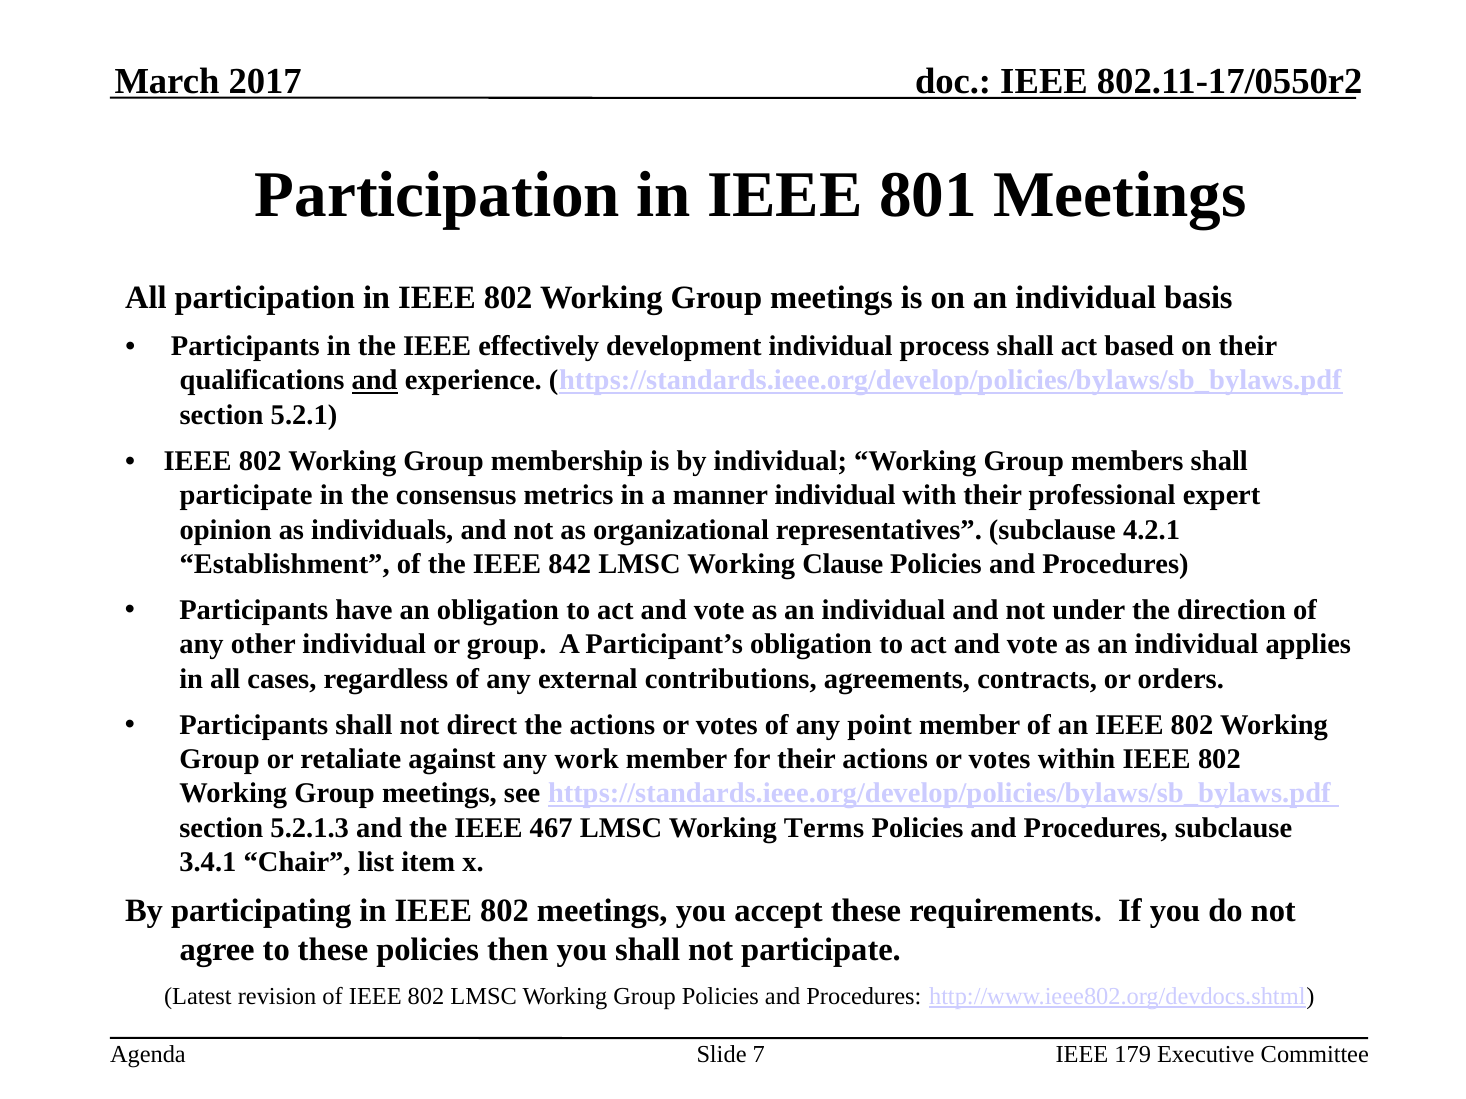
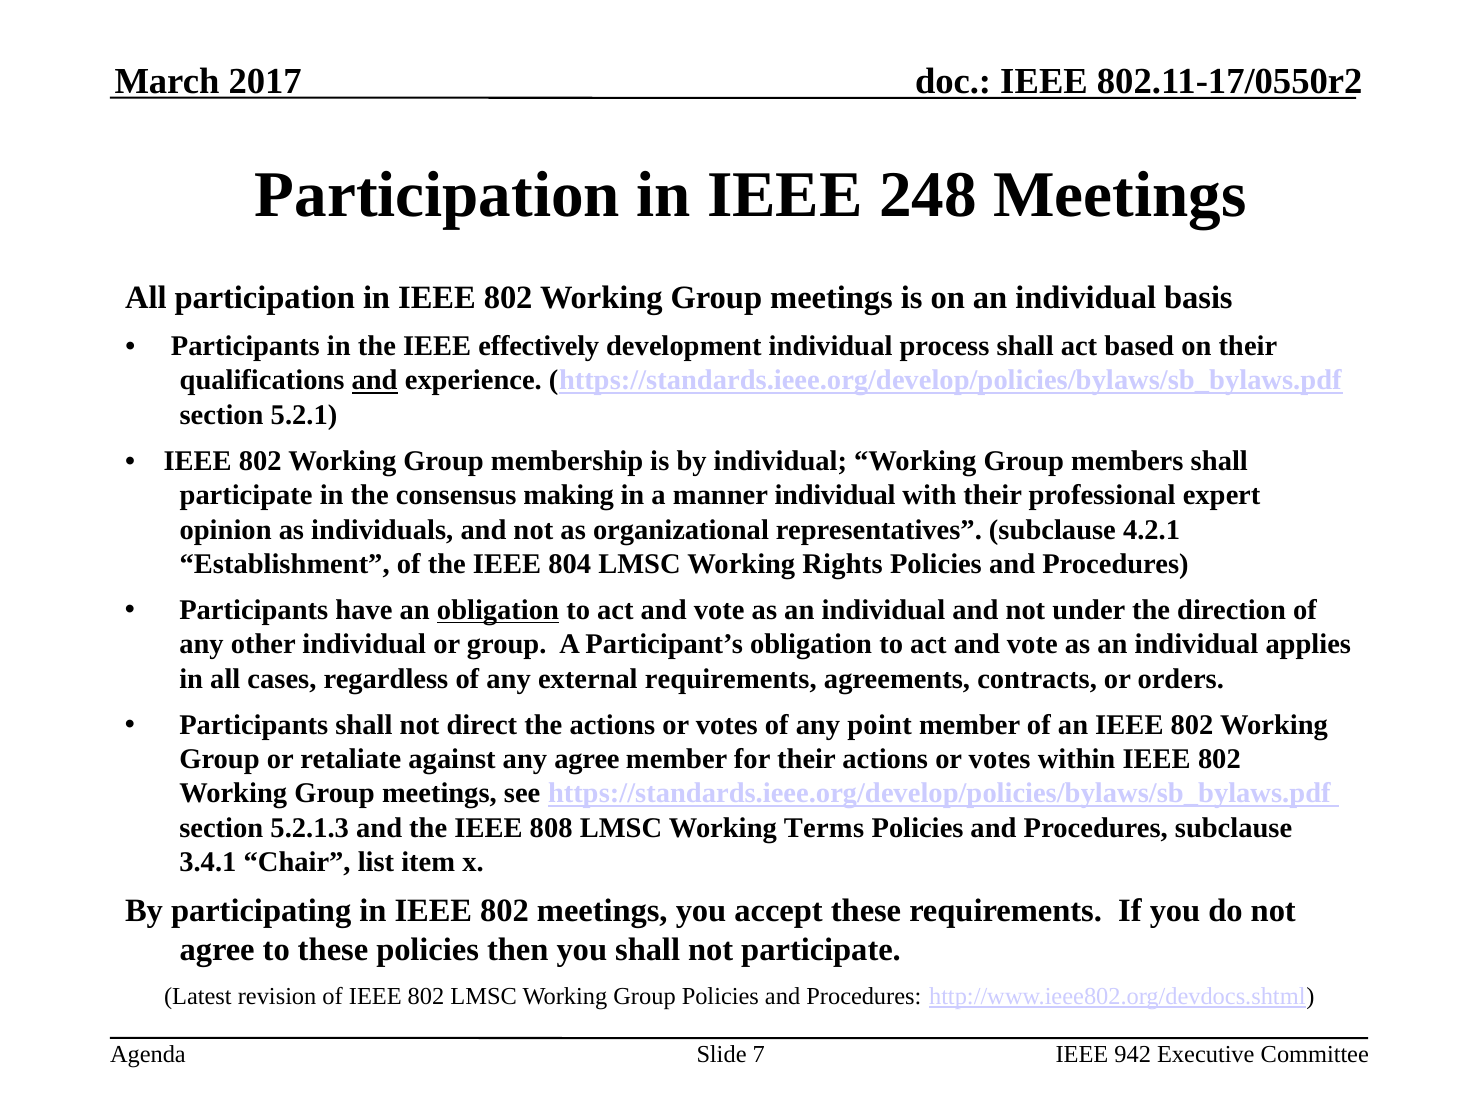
801: 801 -> 248 (928, 195)
metrics: metrics -> making (569, 496)
842: 842 -> 804 (570, 564)
Clause: Clause -> Rights (843, 564)
obligation underline: none -> present (498, 611)
external contributions: contributions -> requirements (731, 679)
any work: work -> agree (587, 760)
467: 467 -> 808 (551, 828)
179: 179 -> 942 (1133, 1055)
